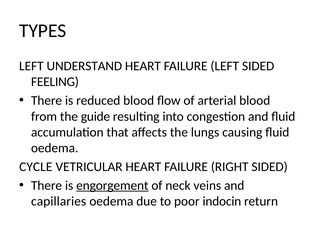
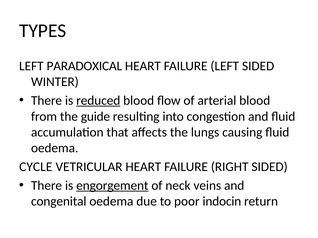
UNDERSTAND: UNDERSTAND -> PARADOXICAL (84, 66)
FEELING: FEELING -> WINTER (55, 82)
reduced underline: none -> present (98, 101)
capillaries: capillaries -> congenital (59, 202)
